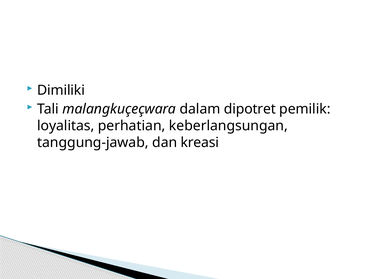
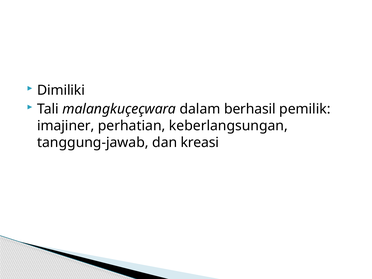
dipotret: dipotret -> berhasil (250, 109)
loyalitas: loyalitas -> imajiner (66, 126)
